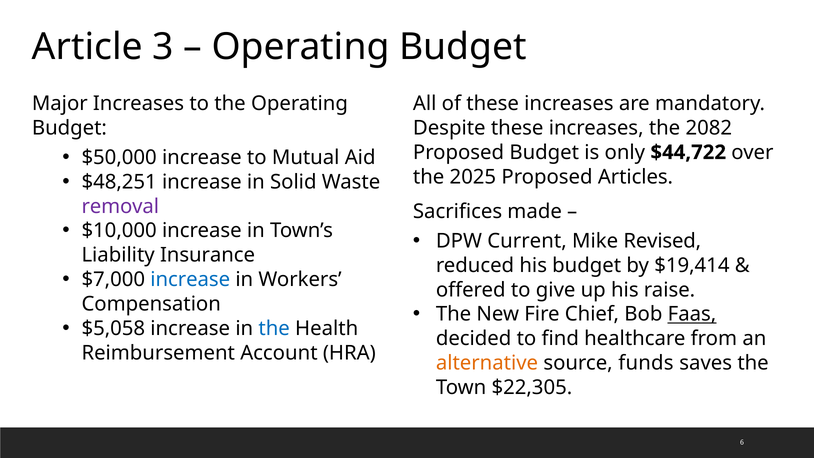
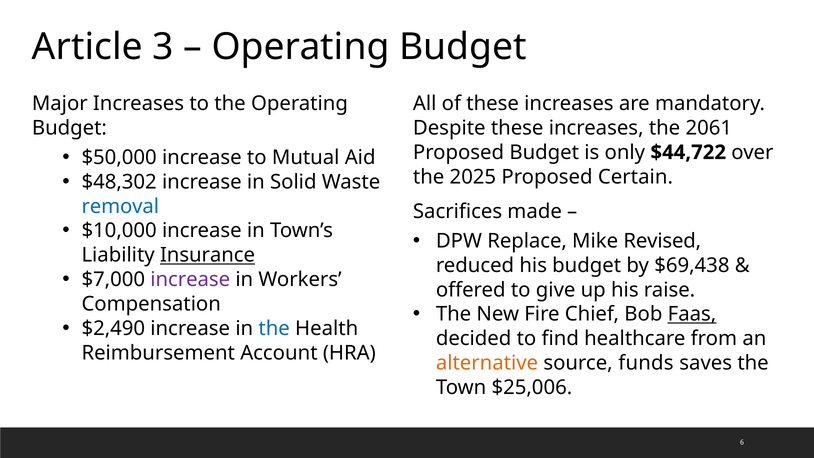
2082: 2082 -> 2061 (709, 128)
Articles: Articles -> Certain (635, 177)
$48,251: $48,251 -> $48,302 (119, 182)
removal colour: purple -> blue (120, 206)
Current: Current -> Replace (527, 241)
Insurance underline: none -> present (208, 255)
$19,414: $19,414 -> $69,438 (692, 265)
increase colour: blue -> purple (190, 280)
$5,058: $5,058 -> $2,490 (113, 328)
$22,305: $22,305 -> $25,006 (532, 387)
